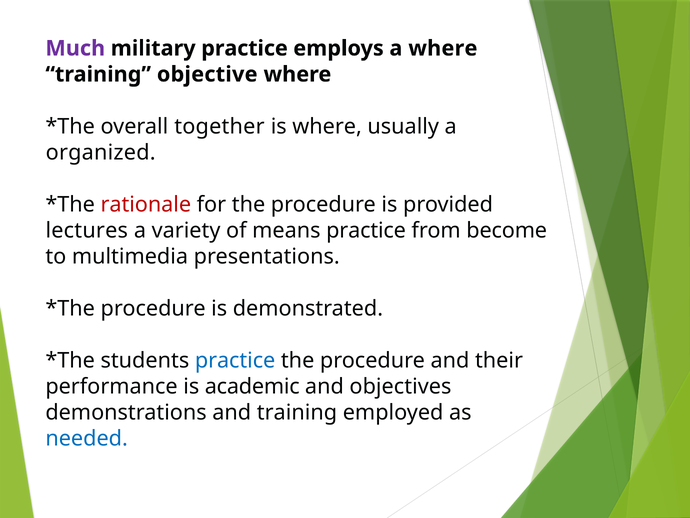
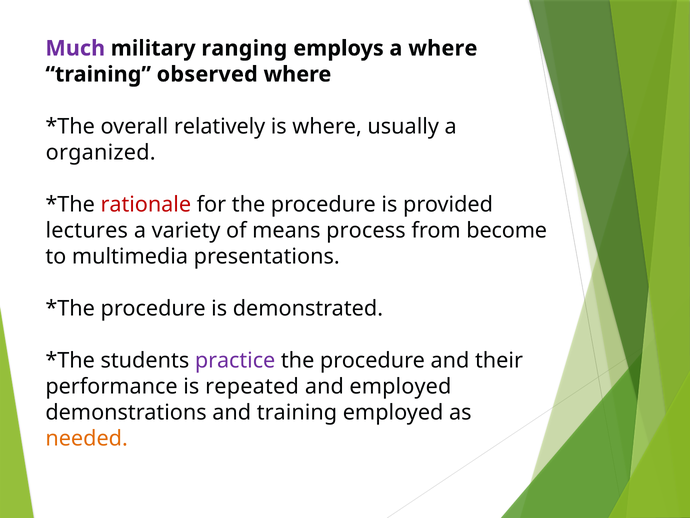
military practice: practice -> ranging (244, 48)
objective: objective -> observed (207, 74)
together: together -> relatively (220, 126)
means practice: practice -> process (366, 230)
practice colour: blue -> purple (235, 360)
academic: academic -> repeated (252, 386)
and objectives: objectives -> employed (400, 386)
needed colour: blue -> orange (87, 438)
